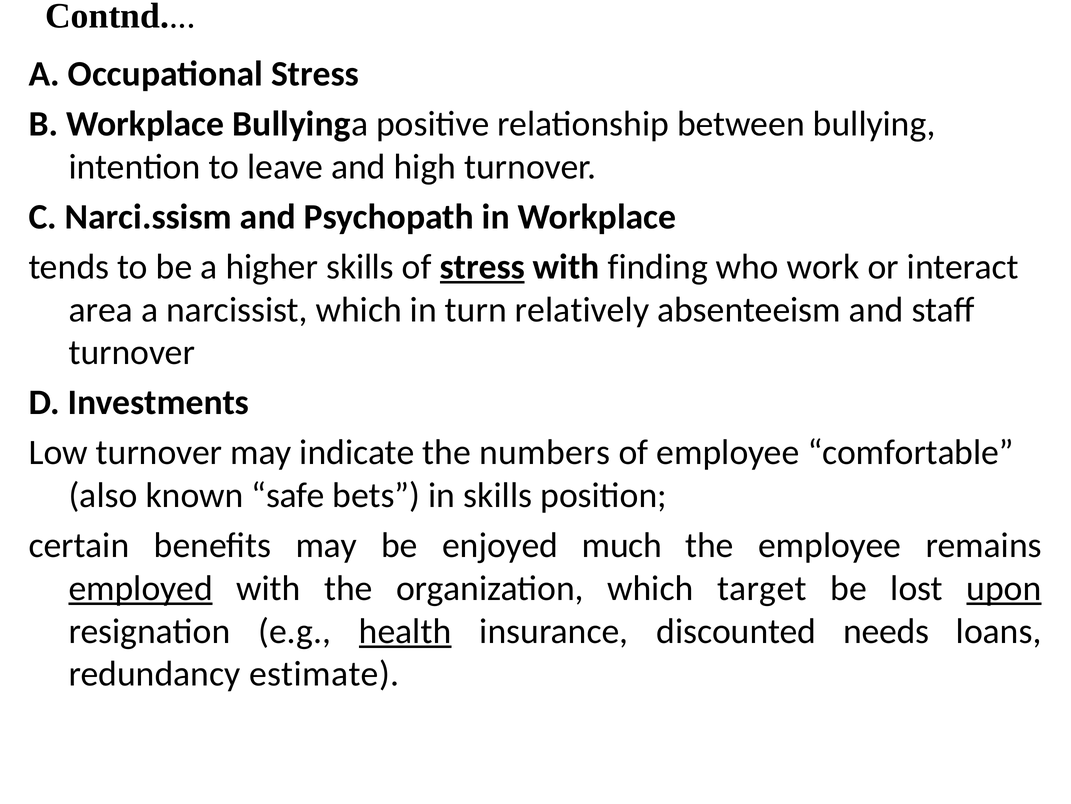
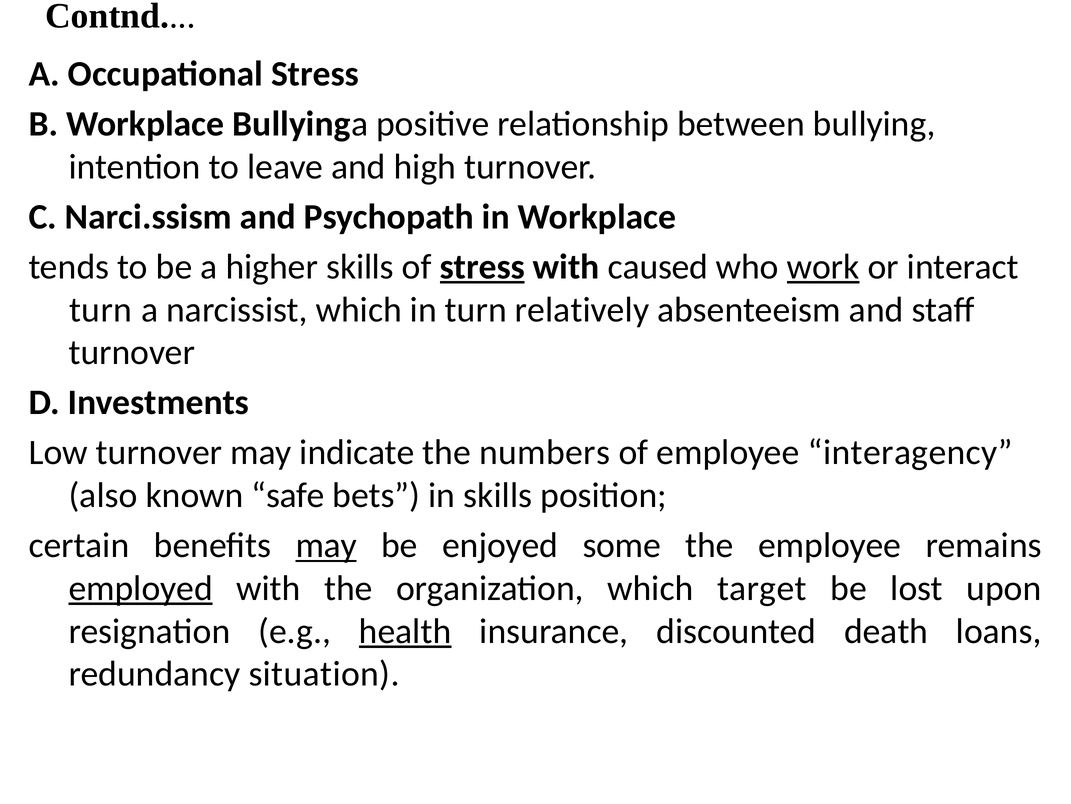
finding: finding -> caused (658, 267)
work underline: none -> present (823, 267)
area: area -> turn (101, 309)
comfortable: comfortable -> interagency (910, 452)
may underline: none -> present (326, 545)
much: much -> some (622, 545)
upon underline: present -> none (1004, 588)
needs: needs -> death (886, 631)
estimate: estimate -> situation (324, 674)
